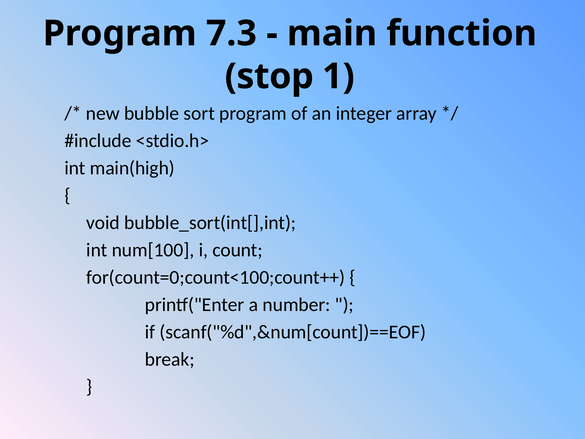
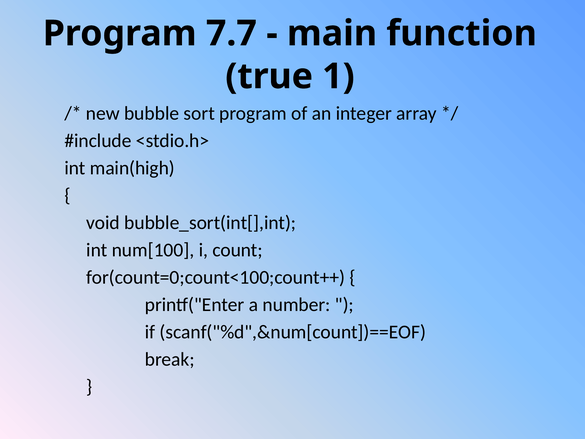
7.3: 7.3 -> 7.7 (231, 33)
stop: stop -> true (269, 76)
